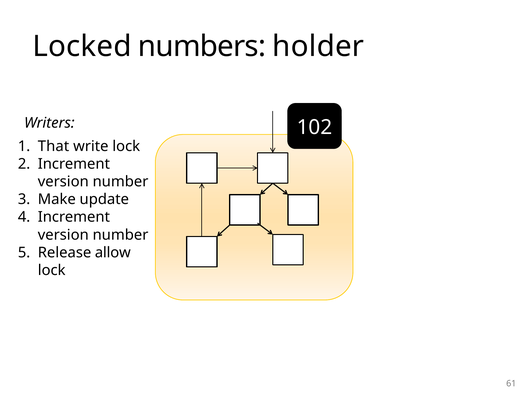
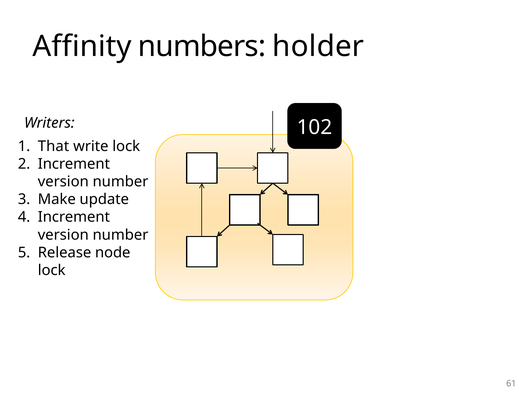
Locked: Locked -> Affinity (82, 46)
allow: allow -> node (113, 253)
